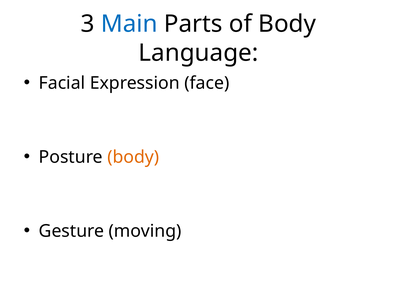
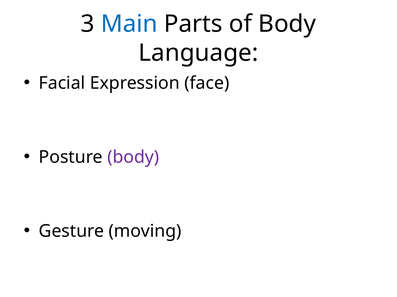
body colour: orange -> purple (133, 157)
